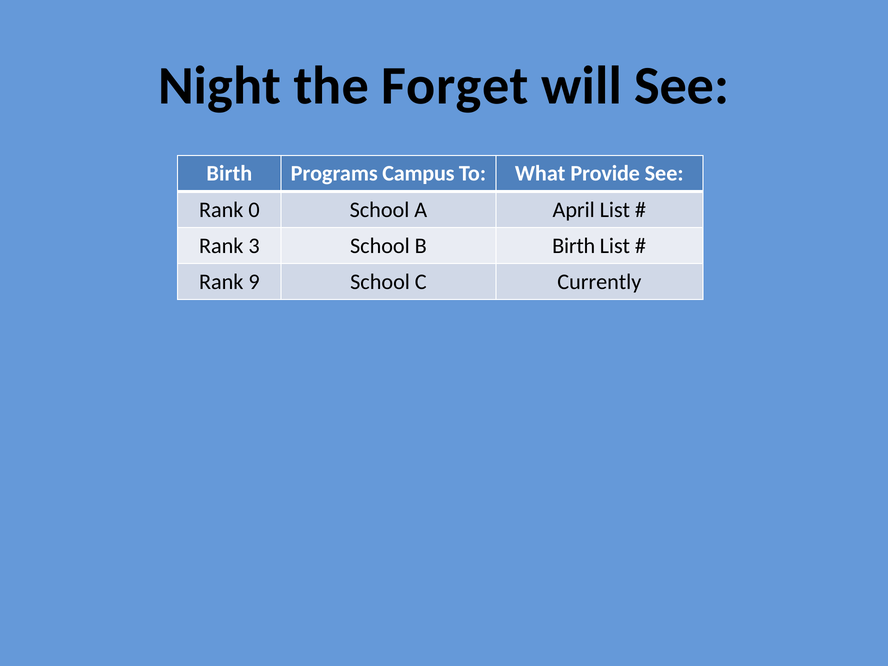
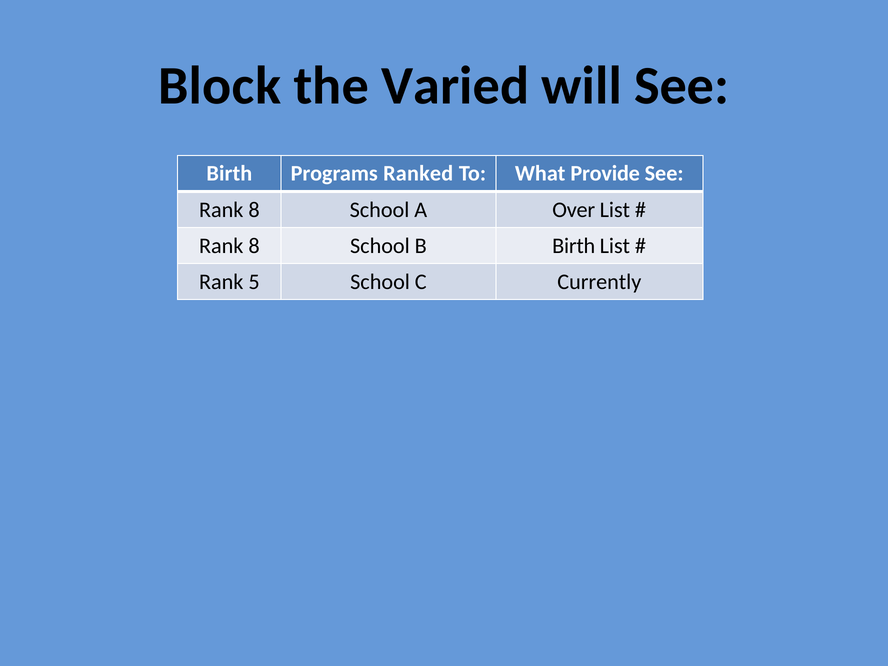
Night: Night -> Block (220, 86)
Forget: Forget -> Varied (455, 86)
Campus: Campus -> Ranked (418, 174)
0: 0 -> 8 (254, 210)
April: April -> Over (574, 210)
3: 3 -> 8 (254, 246)
9: 9 -> 5 (254, 282)
